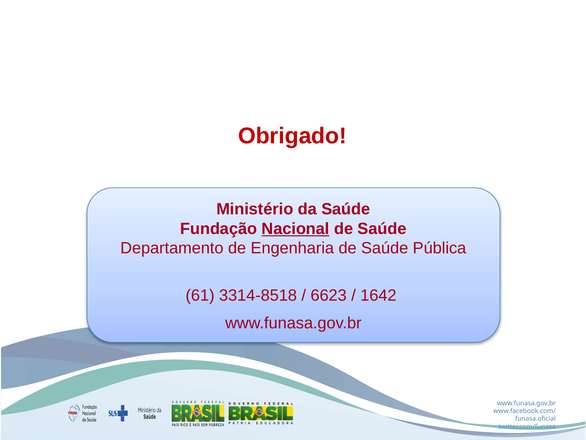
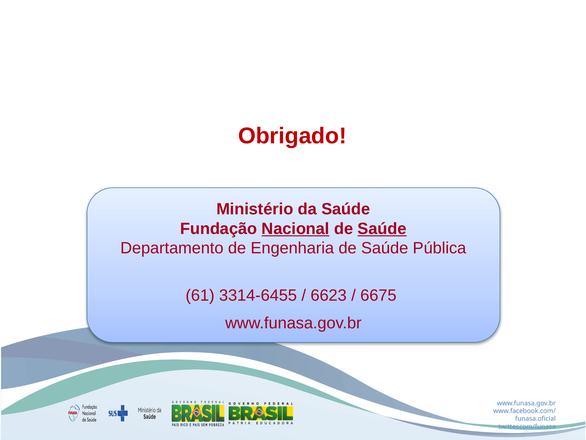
Saúde underline: none -> present (382, 228)
3314-8518: 3314-8518 -> 3314-6455 (258, 295)
1642: 1642 -> 6675 (378, 295)
